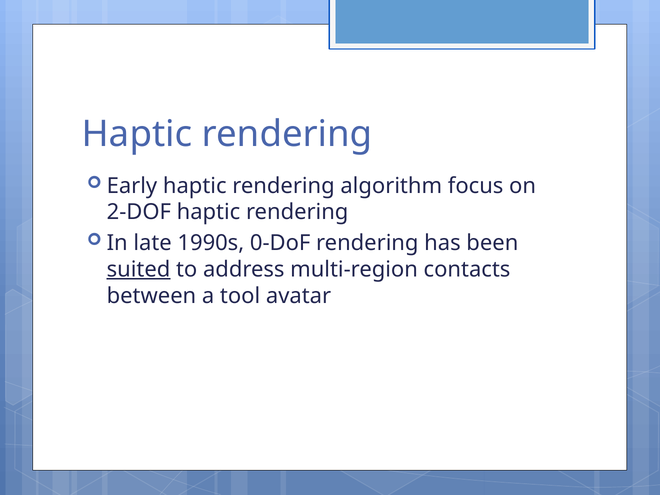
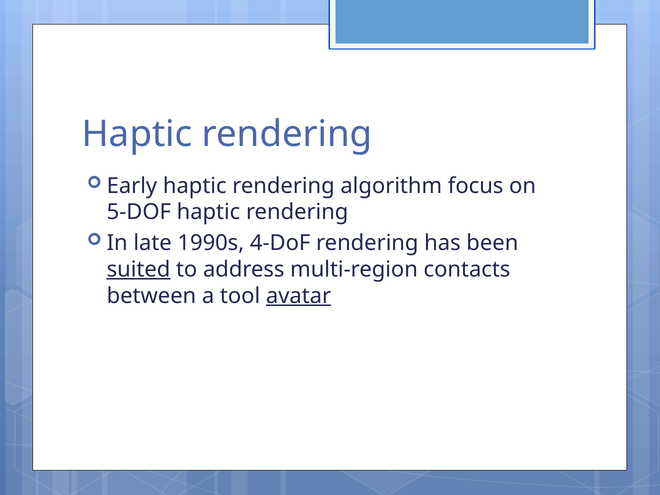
2-DOF: 2-DOF -> 5-DOF (139, 212)
0-DoF: 0-DoF -> 4-DoF (280, 243)
avatar underline: none -> present (299, 296)
